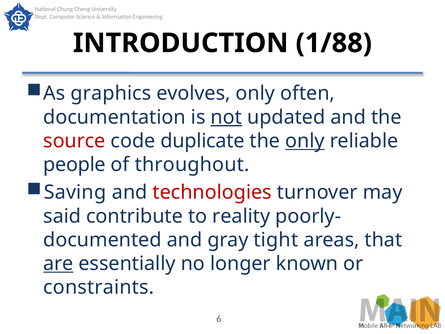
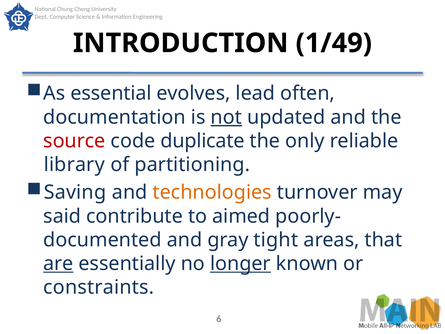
1/88: 1/88 -> 1/49 (334, 43)
graphics: graphics -> essential (111, 93)
evolves only: only -> lead (255, 93)
only underline: present -> none (305, 141)
people: people -> library (74, 165)
throughout: throughout -> partitioning (192, 165)
technologies colour: red -> orange (212, 192)
reality: reality -> aimed (241, 216)
longer underline: none -> present (240, 263)
